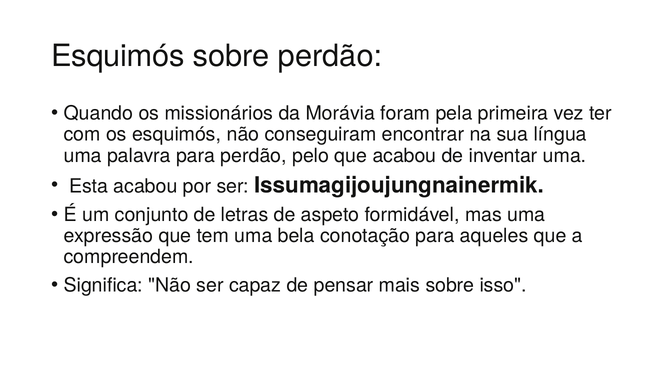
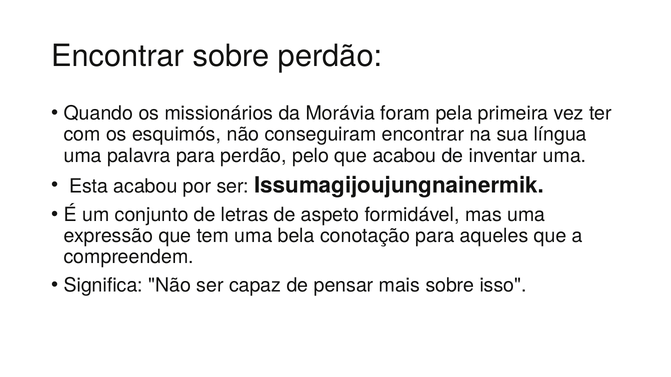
Esquimós: Esquimós -> Encontrar (118, 56)
